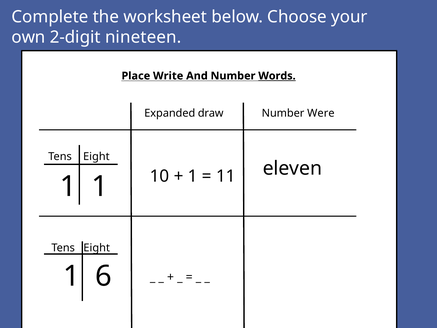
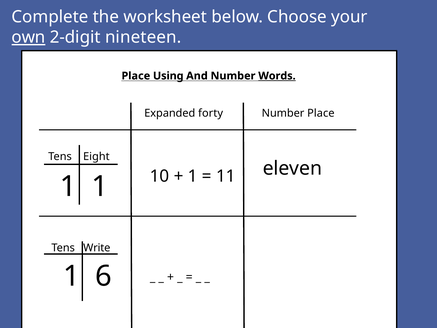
own underline: none -> present (29, 37)
Write: Write -> Using (168, 76)
draw: draw -> forty (211, 113)
Number Were: Were -> Place (321, 113)
Eight: Eight -> Write (97, 248)
